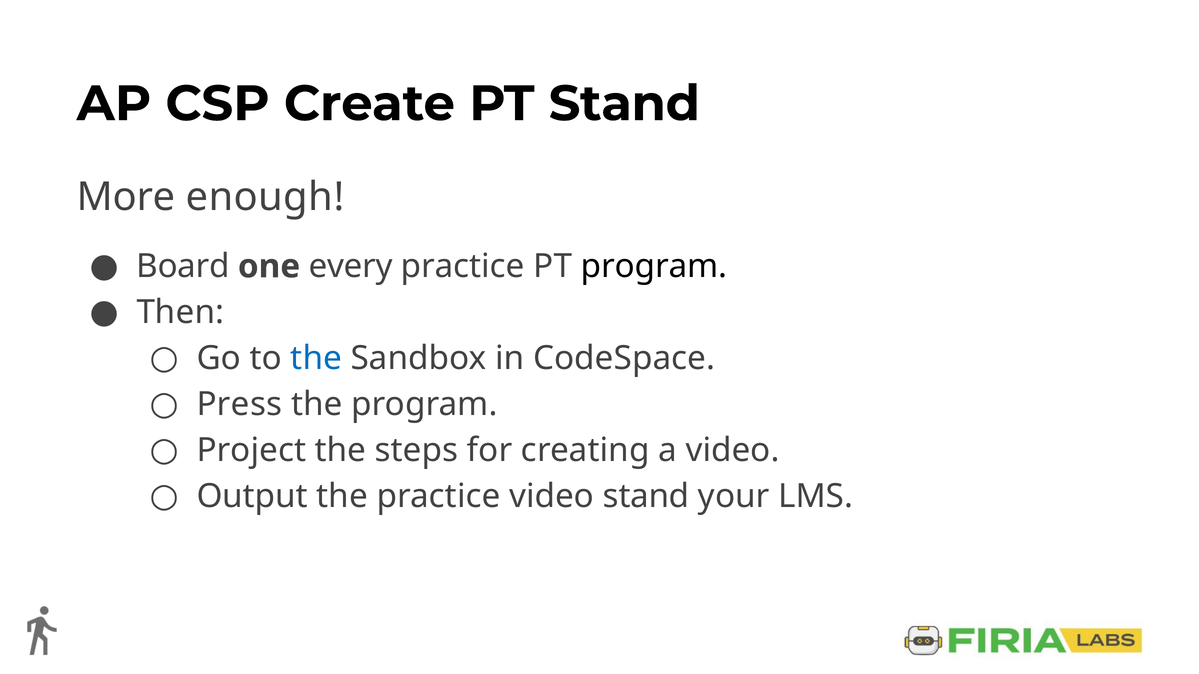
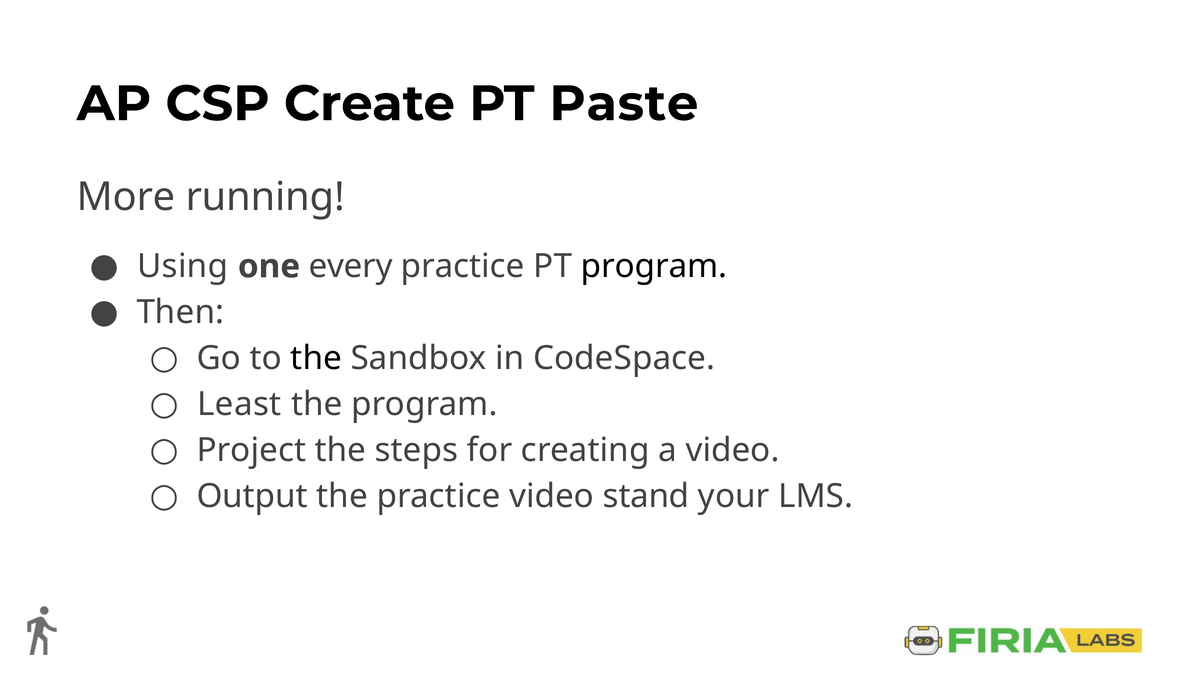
PT Stand: Stand -> Paste (624, 104)
enough: enough -> running (265, 197)
Board: Board -> Using (183, 267)
the colour: blue -> black (316, 359)
Press: Press -> Least (239, 405)
